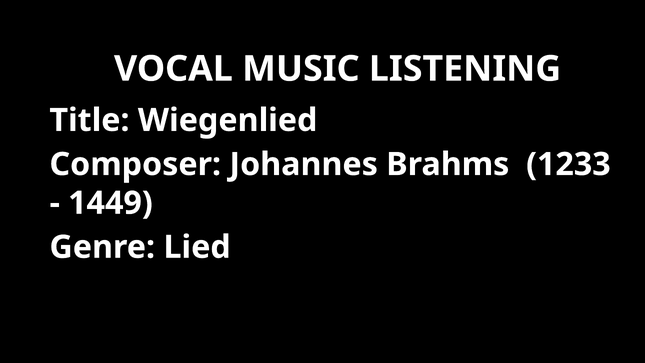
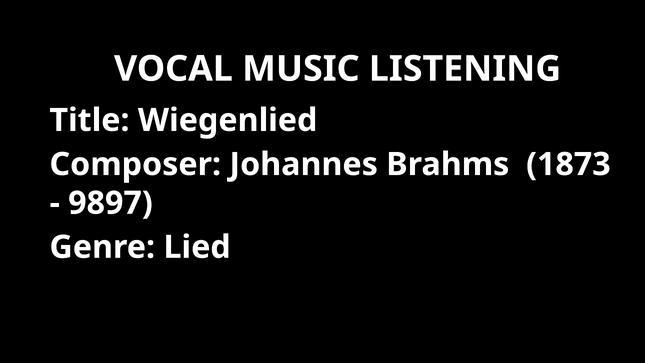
1233: 1233 -> 1873 (568, 164)
1449: 1449 -> 9897 (110, 203)
